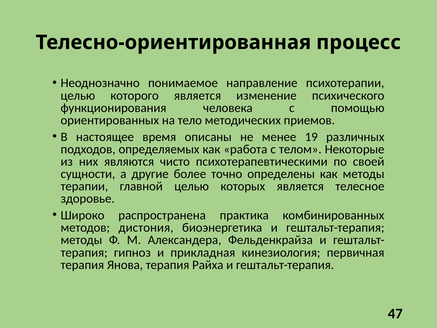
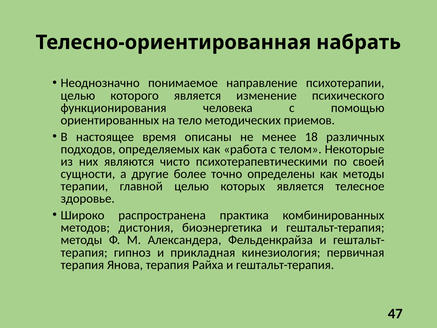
процесс: процесс -> набрать (359, 42)
19: 19 -> 18 (311, 137)
